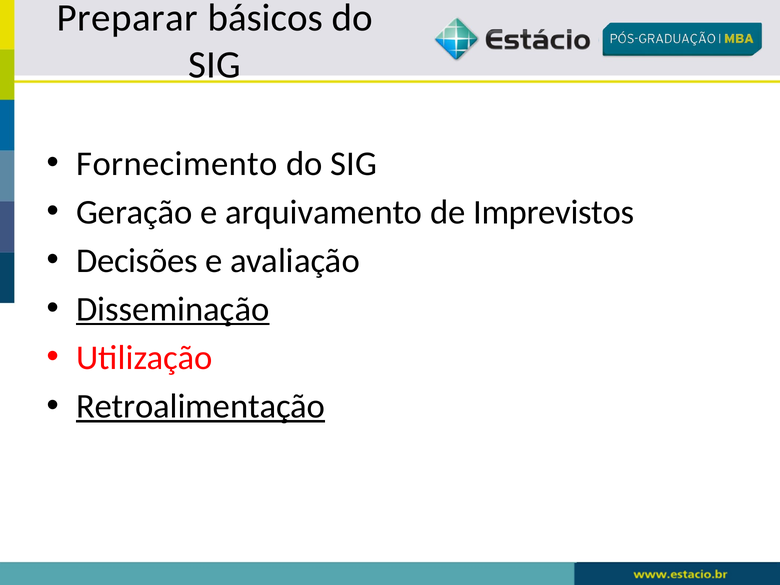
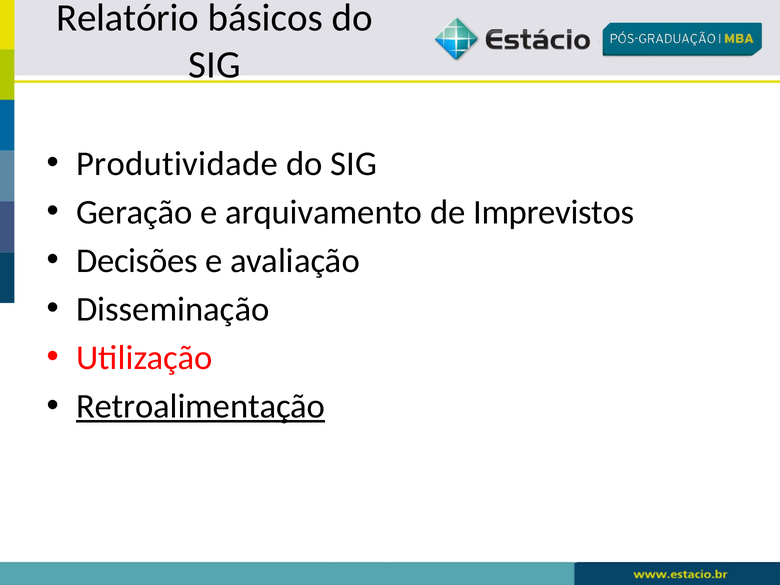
Preparar: Preparar -> Relatório (128, 18)
Fornecimento: Fornecimento -> Produtividade (177, 164)
Disseminação underline: present -> none (173, 309)
